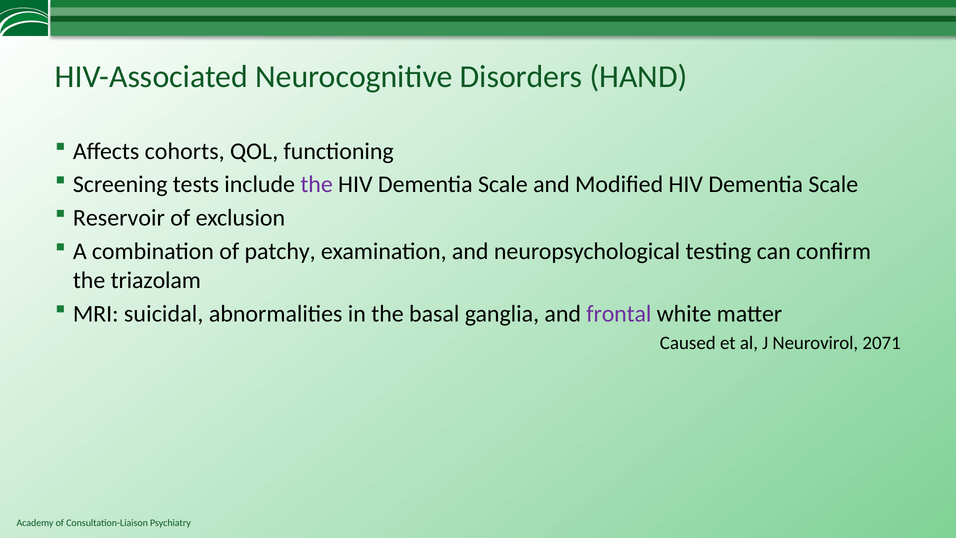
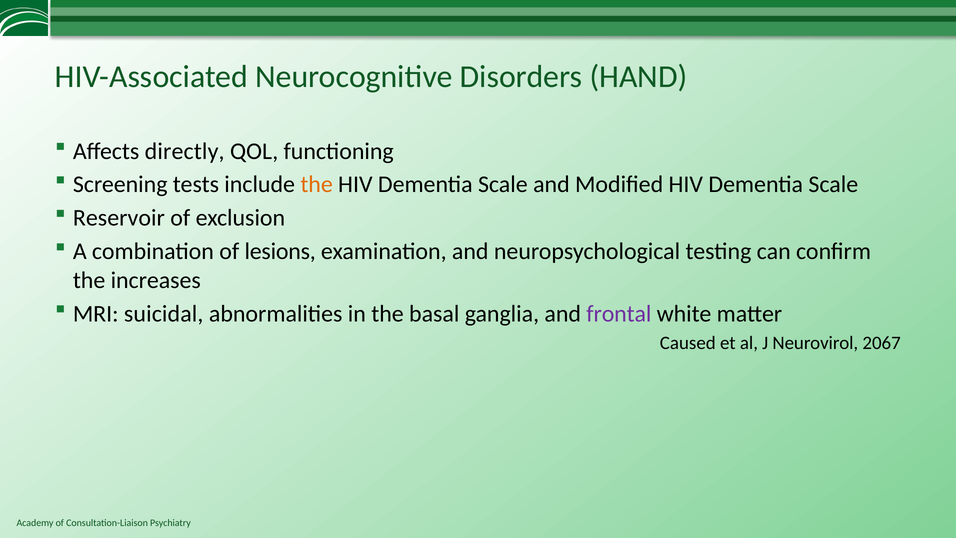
cohorts: cohorts -> directly (185, 151)
the colour: purple -> orange (317, 185)
patchy: patchy -> lesions (280, 251)
triazolam: triazolam -> increases (156, 280)
2071: 2071 -> 2067 (882, 343)
